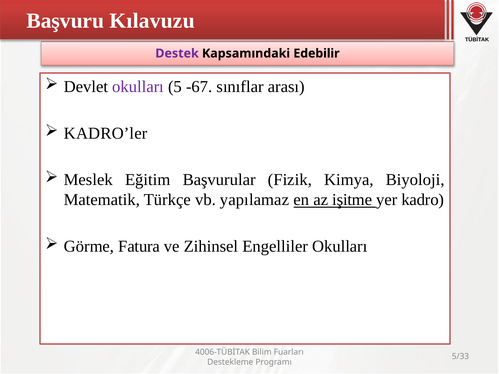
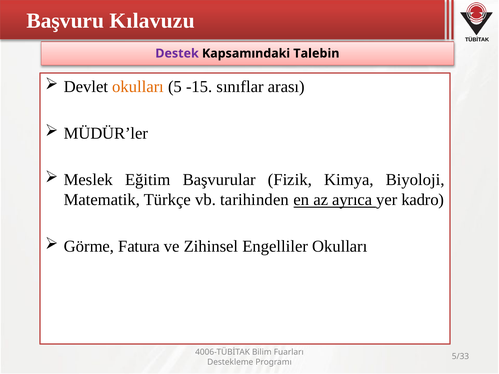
Edebilir: Edebilir -> Talebin (316, 53)
okulları colour: purple -> orange (138, 87)
-67: -67 -> -15 (199, 87)
KADRO’ler: KADRO’ler -> MÜDÜR’ler (106, 133)
yapılamaz: yapılamaz -> tarihinden (254, 200)
işitme: işitme -> ayrıca (352, 200)
